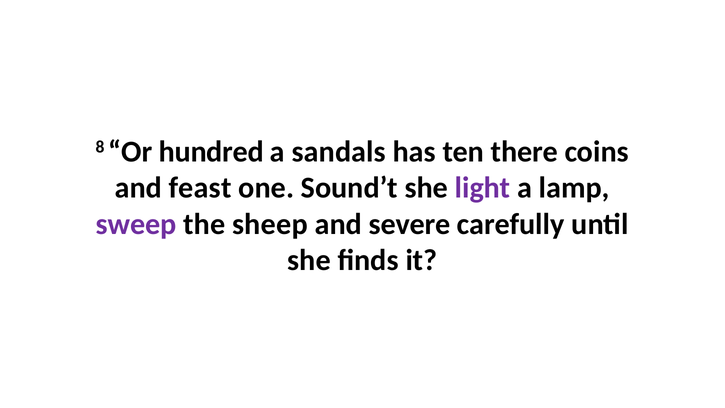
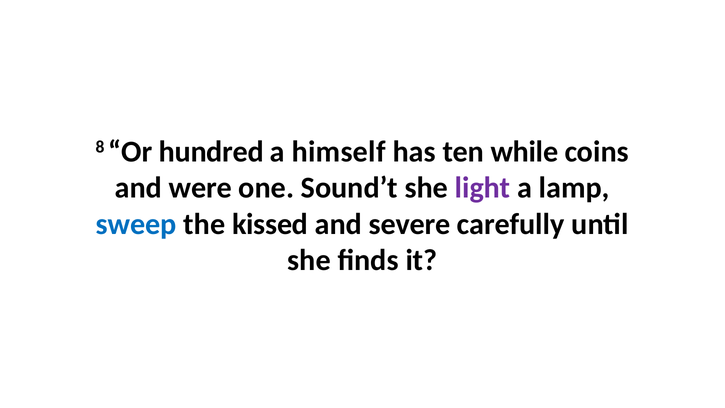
sandals: sandals -> himself (339, 152)
there: there -> while (524, 152)
feast: feast -> were (200, 188)
sweep colour: purple -> blue (136, 224)
sheep: sheep -> kissed (270, 224)
